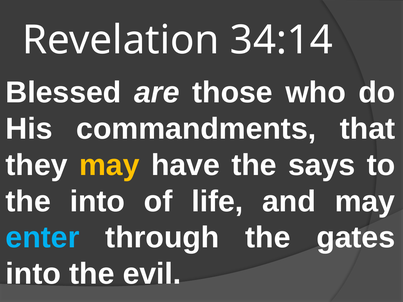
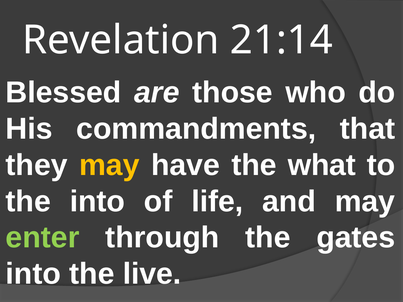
34:14: 34:14 -> 21:14 (281, 40)
says: says -> what (322, 165)
enter colour: light blue -> light green (43, 238)
evil: evil -> live (152, 274)
